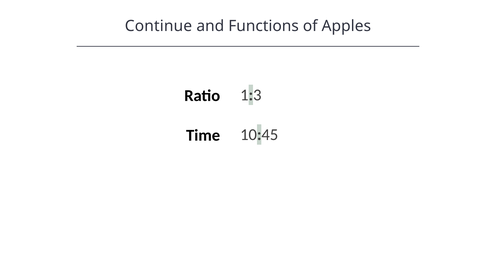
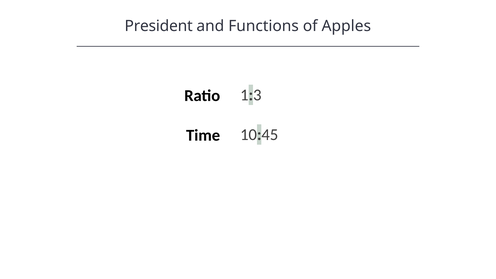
Continue: Continue -> President (159, 26)
